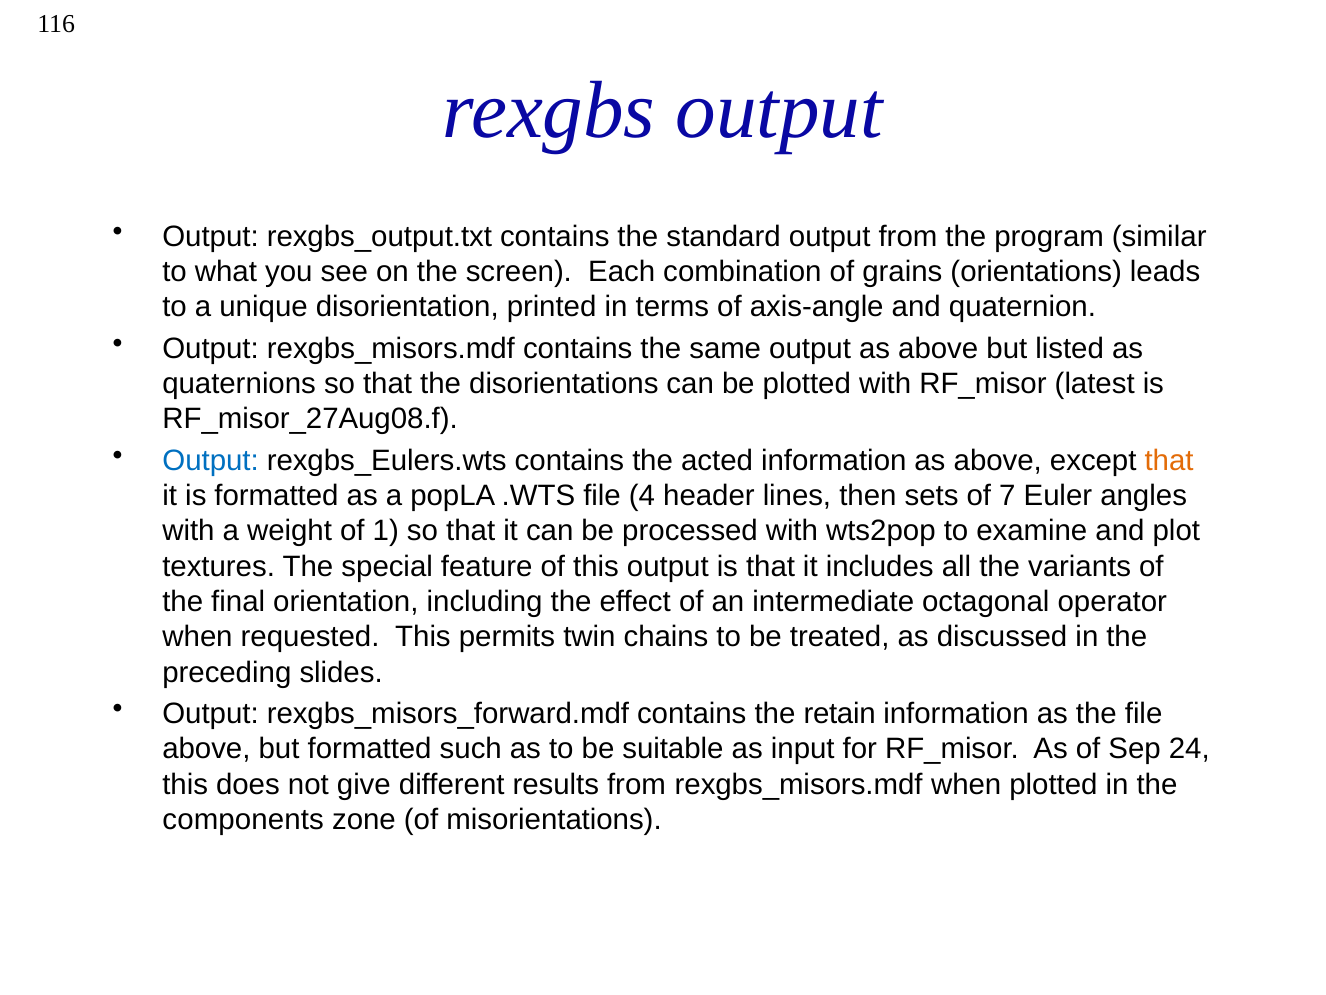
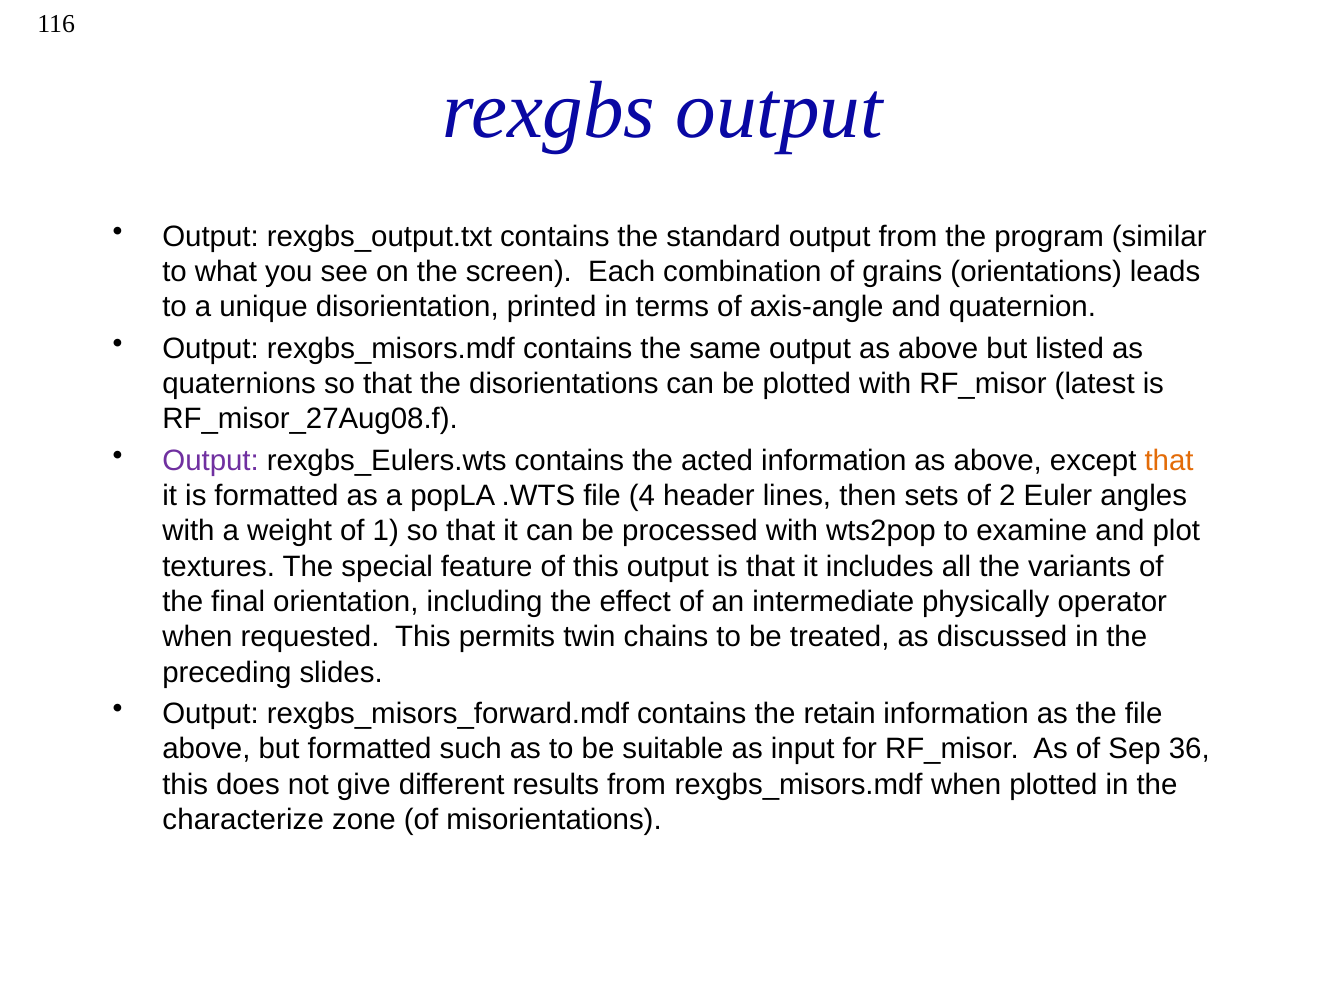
Output colour: blue -> purple (211, 460)
7: 7 -> 2 (1007, 496)
octagonal: octagonal -> physically (986, 602)
24: 24 -> 36 (1189, 749)
components: components -> characterize (243, 820)
